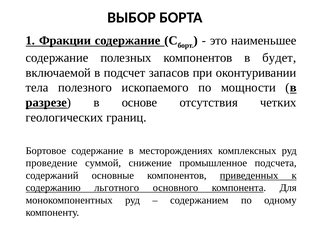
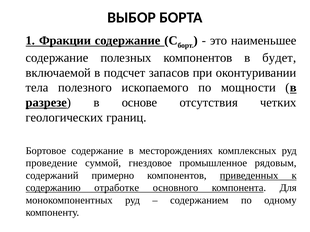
снижение: снижение -> гнездовое (150, 163)
подсчета: подсчета -> рядовым (276, 163)
основные: основные -> примерно (113, 176)
льготного: льготного -> отработке (117, 188)
